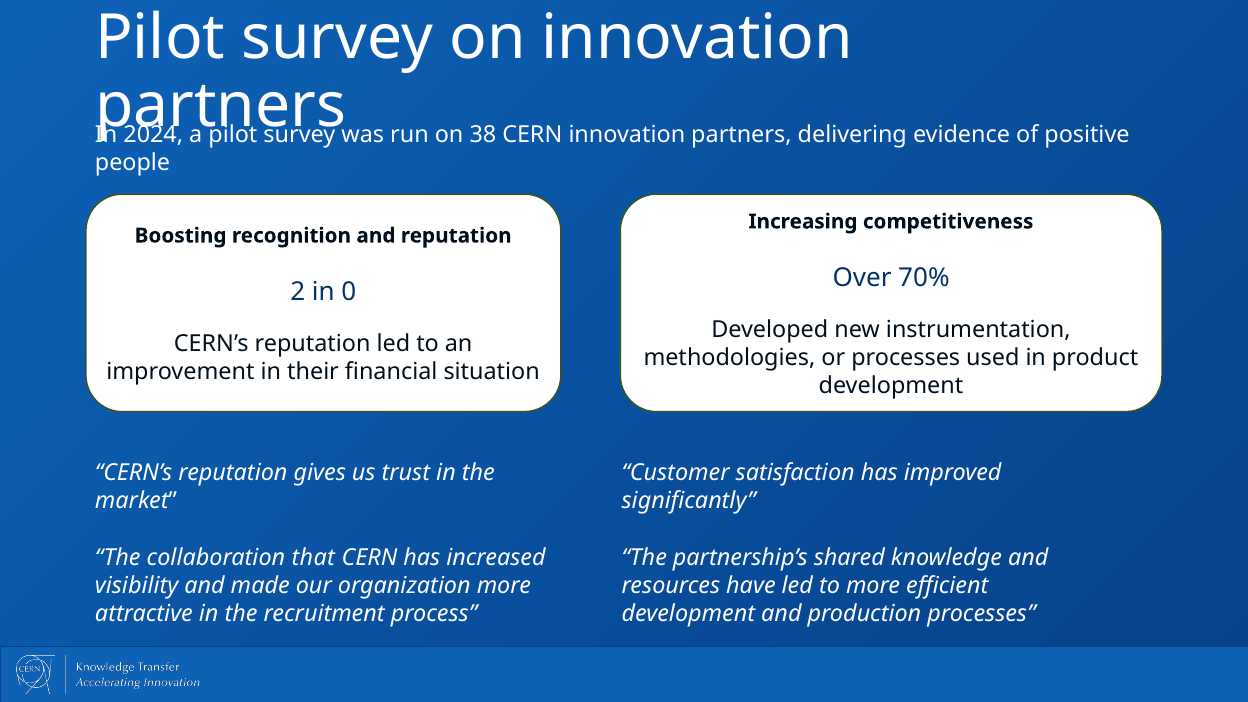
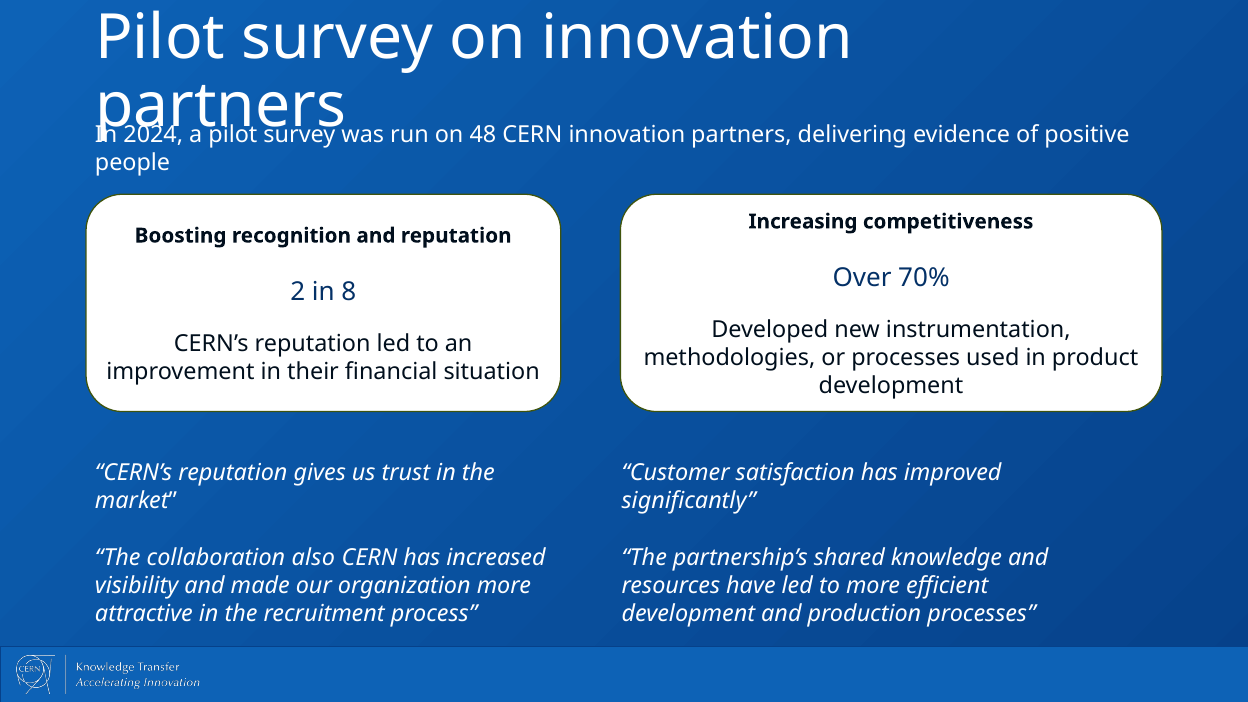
38: 38 -> 48 (483, 134)
0: 0 -> 8 (349, 292)
that: that -> also (313, 557)
